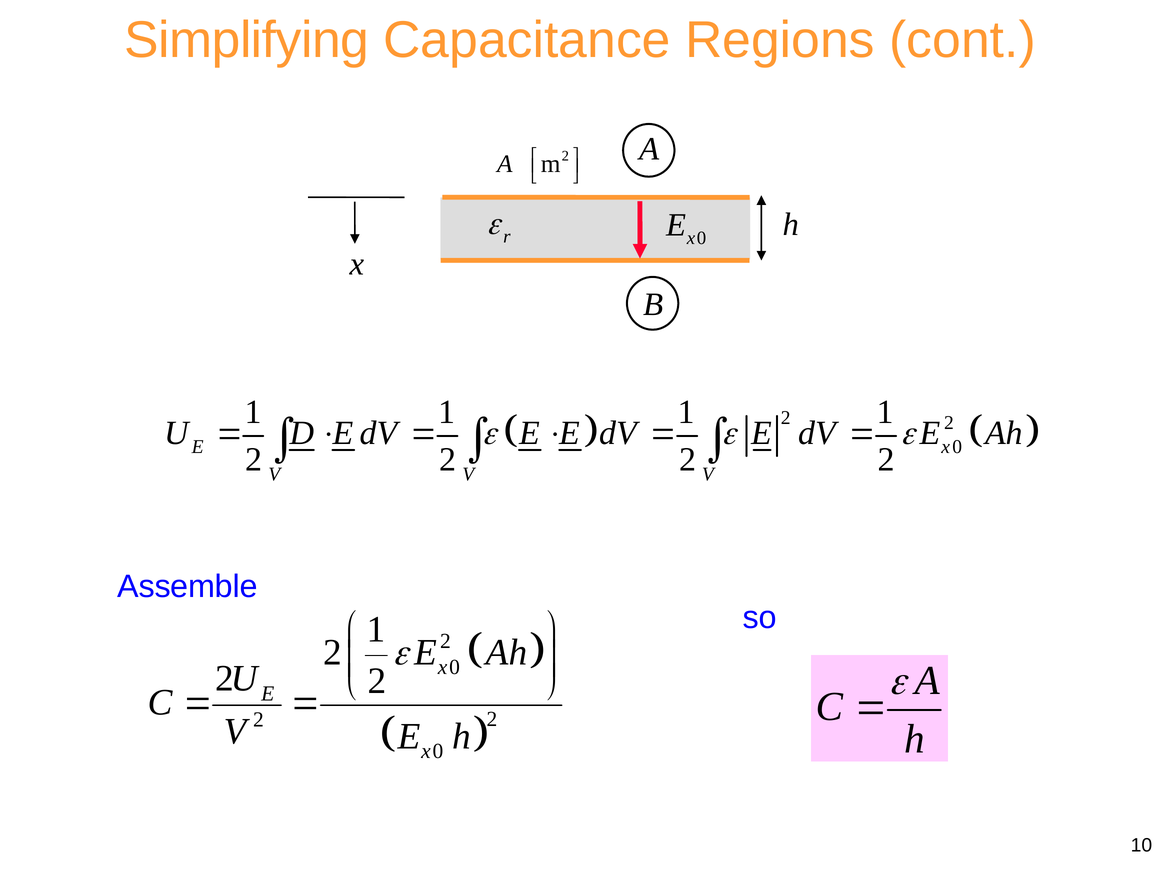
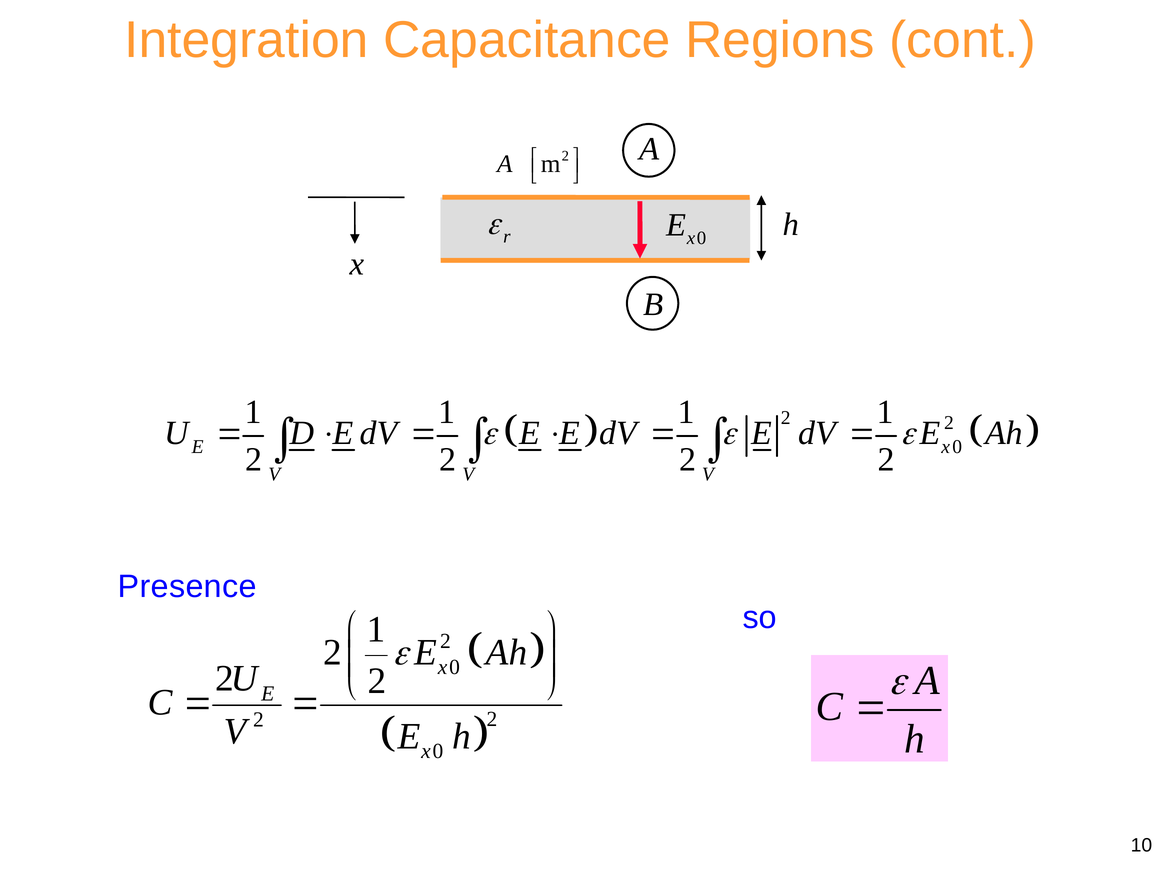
Simplifying: Simplifying -> Integration (246, 40)
Assemble: Assemble -> Presence (187, 587)
